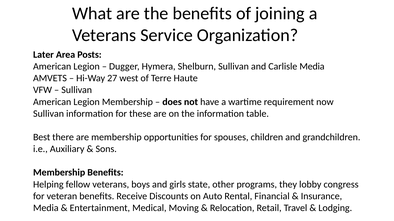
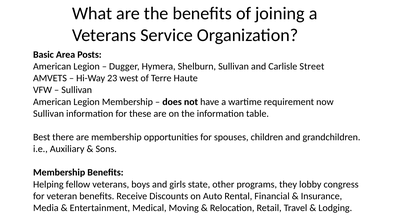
Later: Later -> Basic (43, 55)
Carlisle Media: Media -> Street (312, 67)
27: 27 -> 23 (112, 78)
